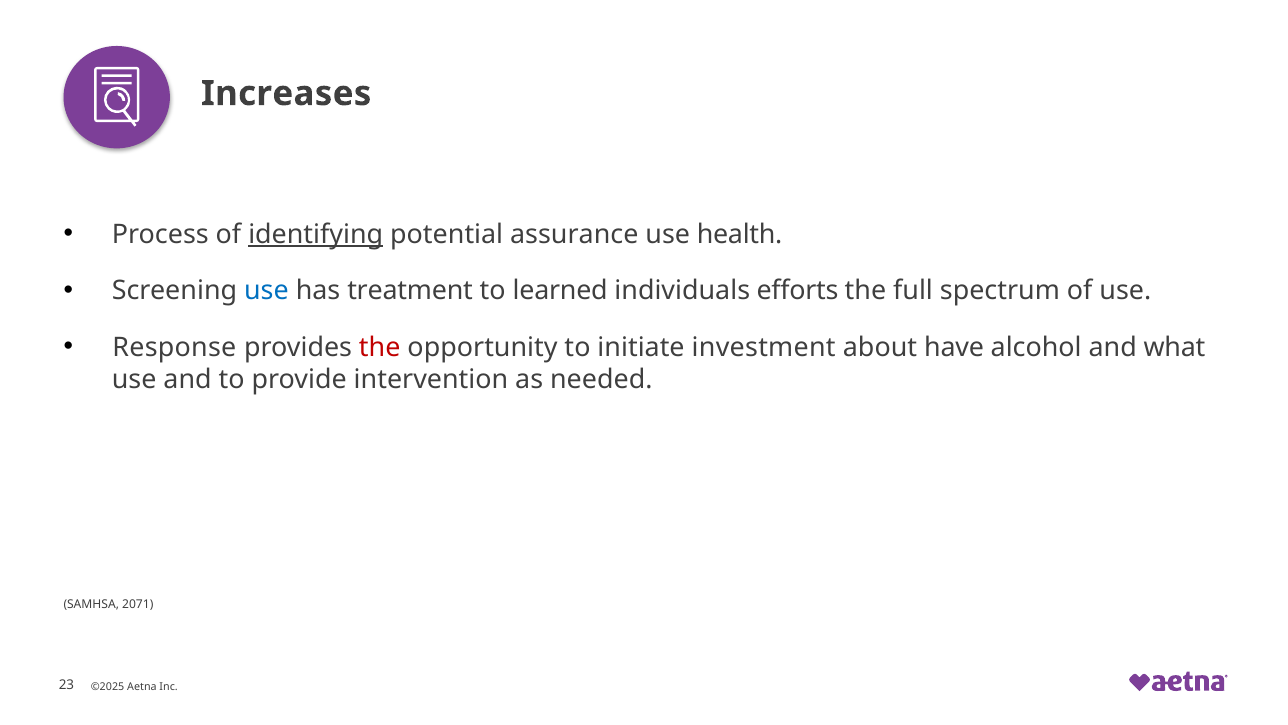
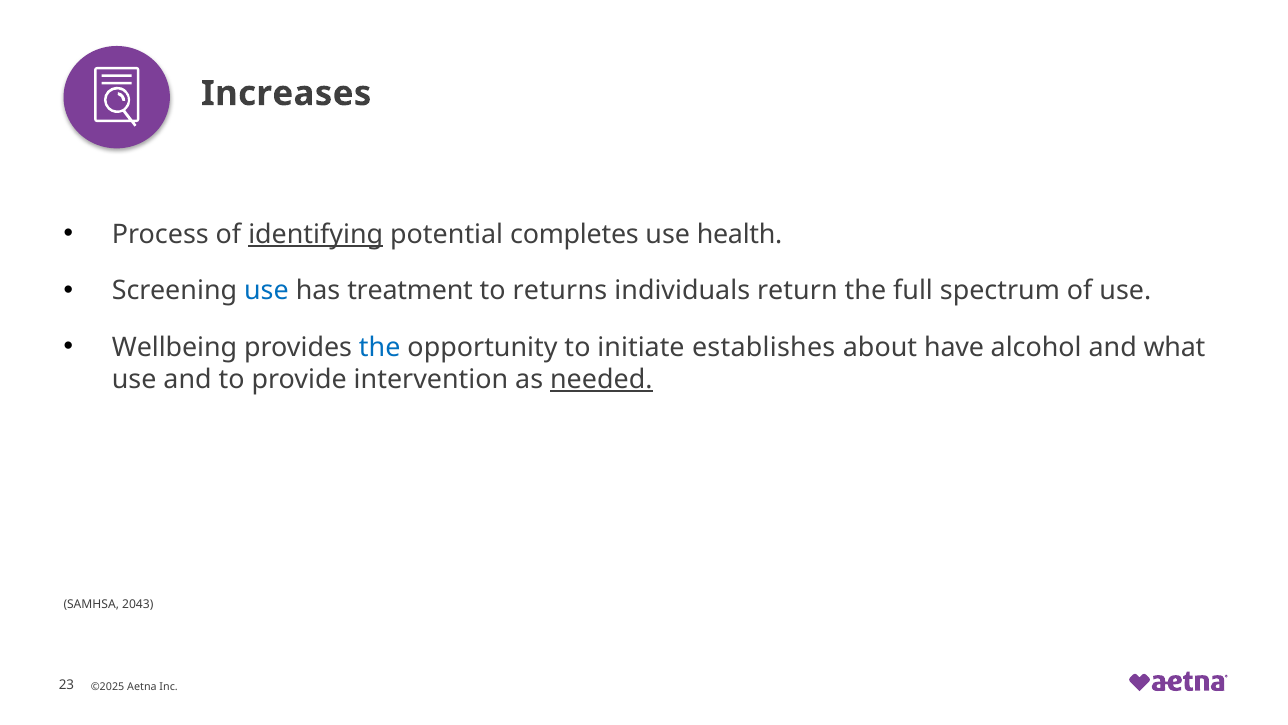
assurance: assurance -> completes (574, 234)
learned: learned -> returns (560, 291)
efforts: efforts -> return (797, 291)
Response: Response -> Wellbeing (175, 347)
the colour: red -> blue (380, 347)
investment: investment -> establishes (764, 347)
needed underline: none -> present (601, 379)
2071: 2071 -> 2043 (138, 604)
